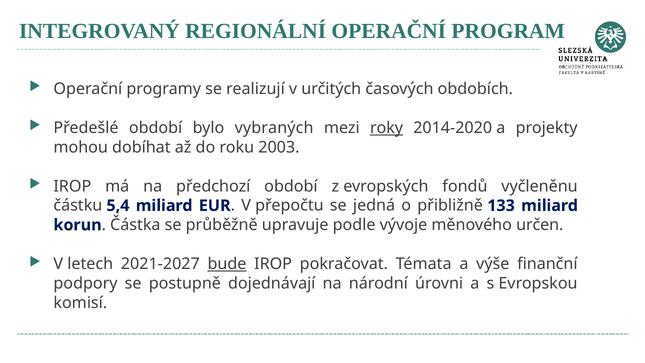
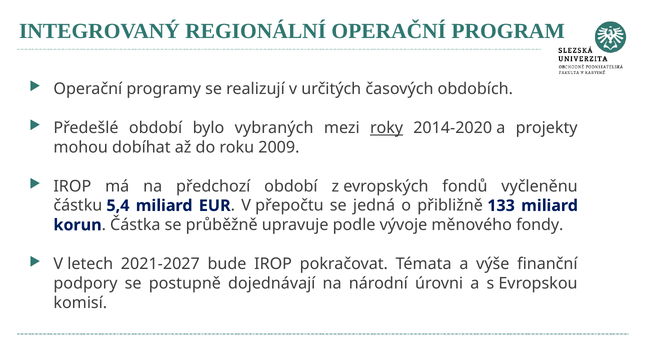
2003: 2003 -> 2009 (279, 147)
určen: určen -> fondy (540, 225)
bude underline: present -> none (227, 264)
